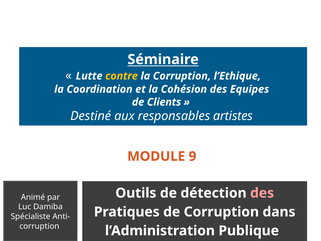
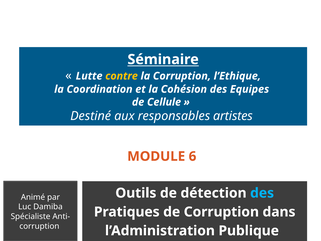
Clients: Clients -> Cellule (164, 102)
9: 9 -> 6 (193, 156)
des colour: pink -> light blue (262, 193)
